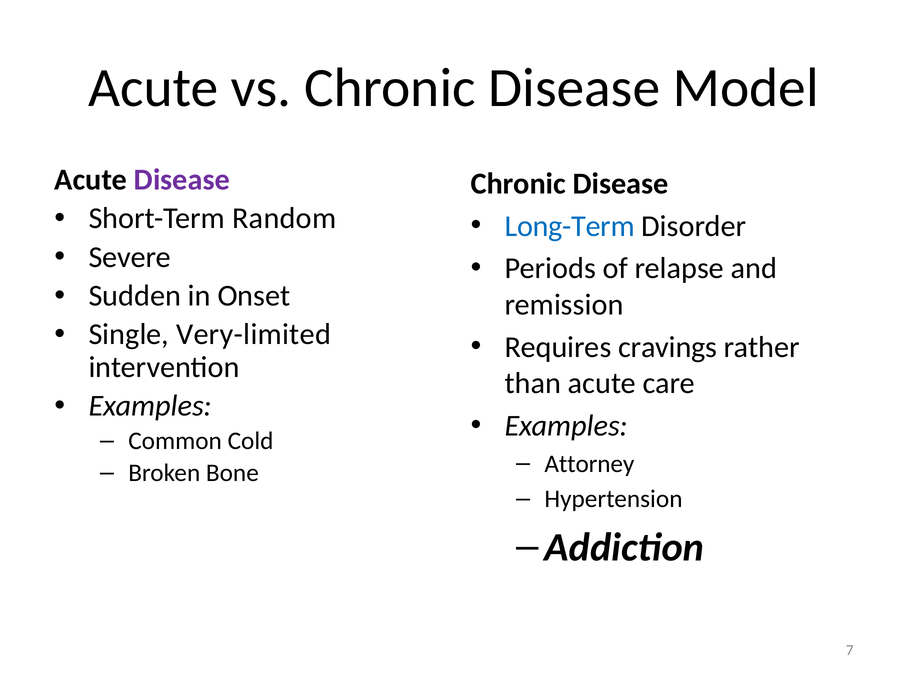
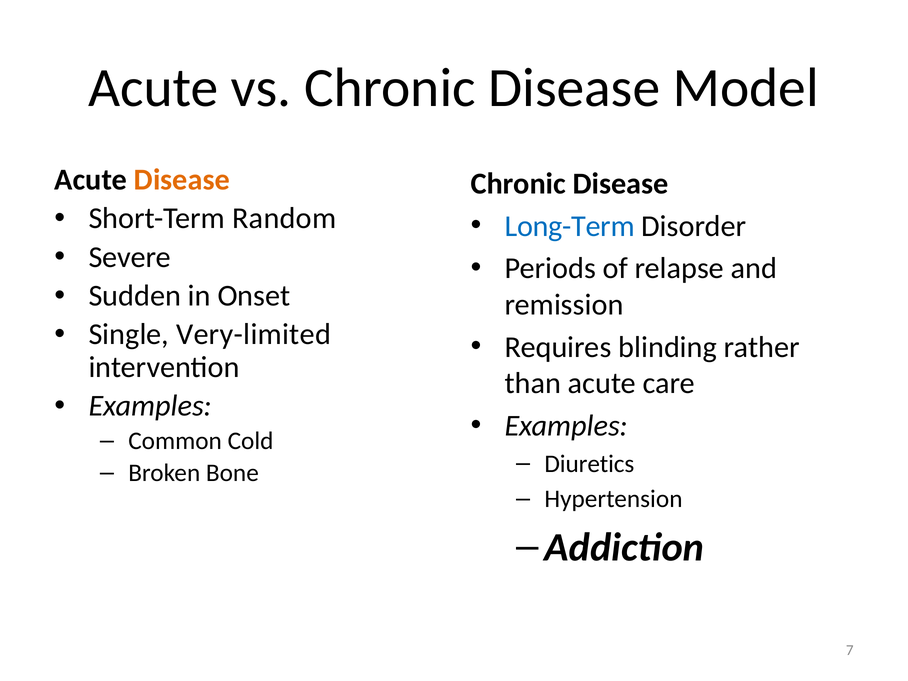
Disease colour: purple -> orange (182, 180)
cravings: cravings -> blinding (668, 347)
Attorney: Attorney -> Diuretics (589, 464)
